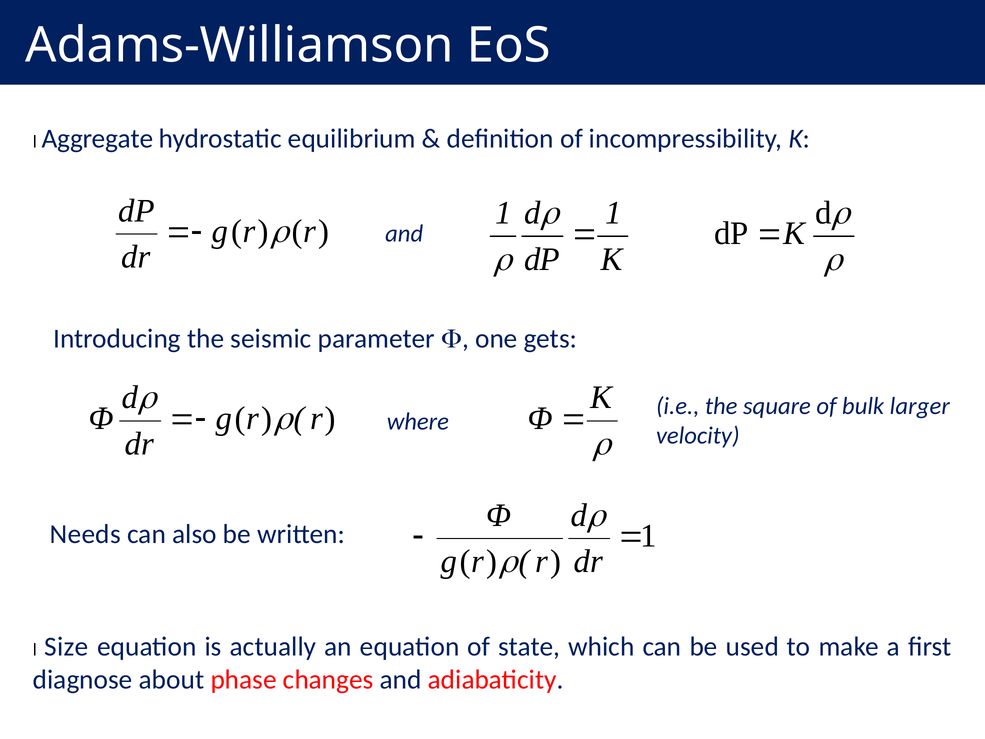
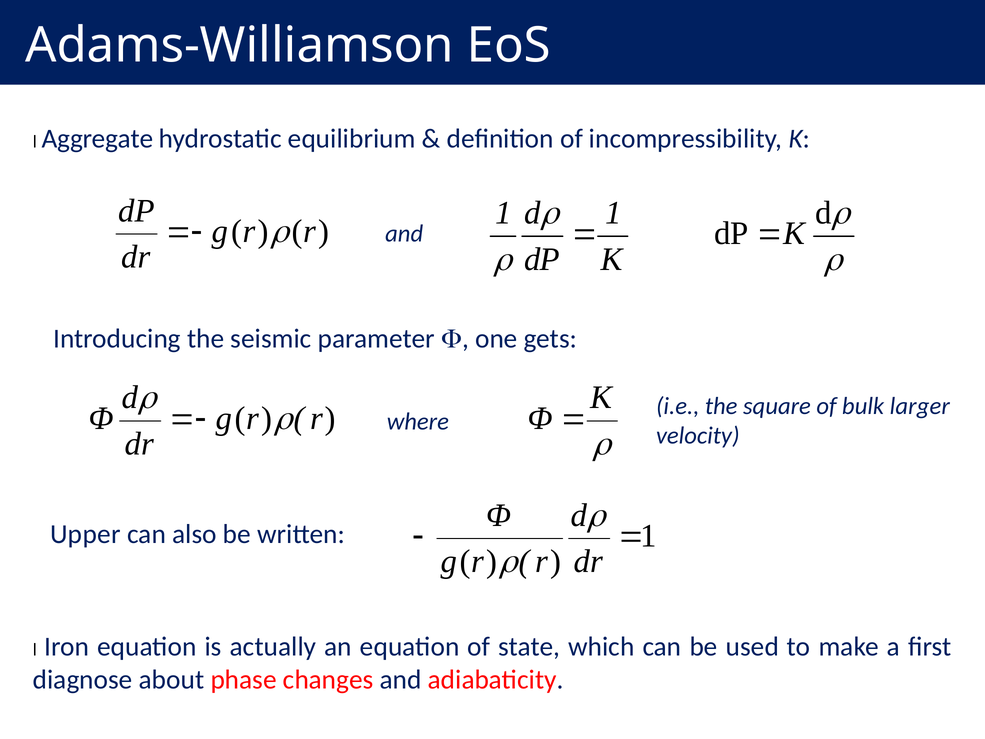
Needs: Needs -> Upper (85, 534)
Size: Size -> Iron (67, 646)
